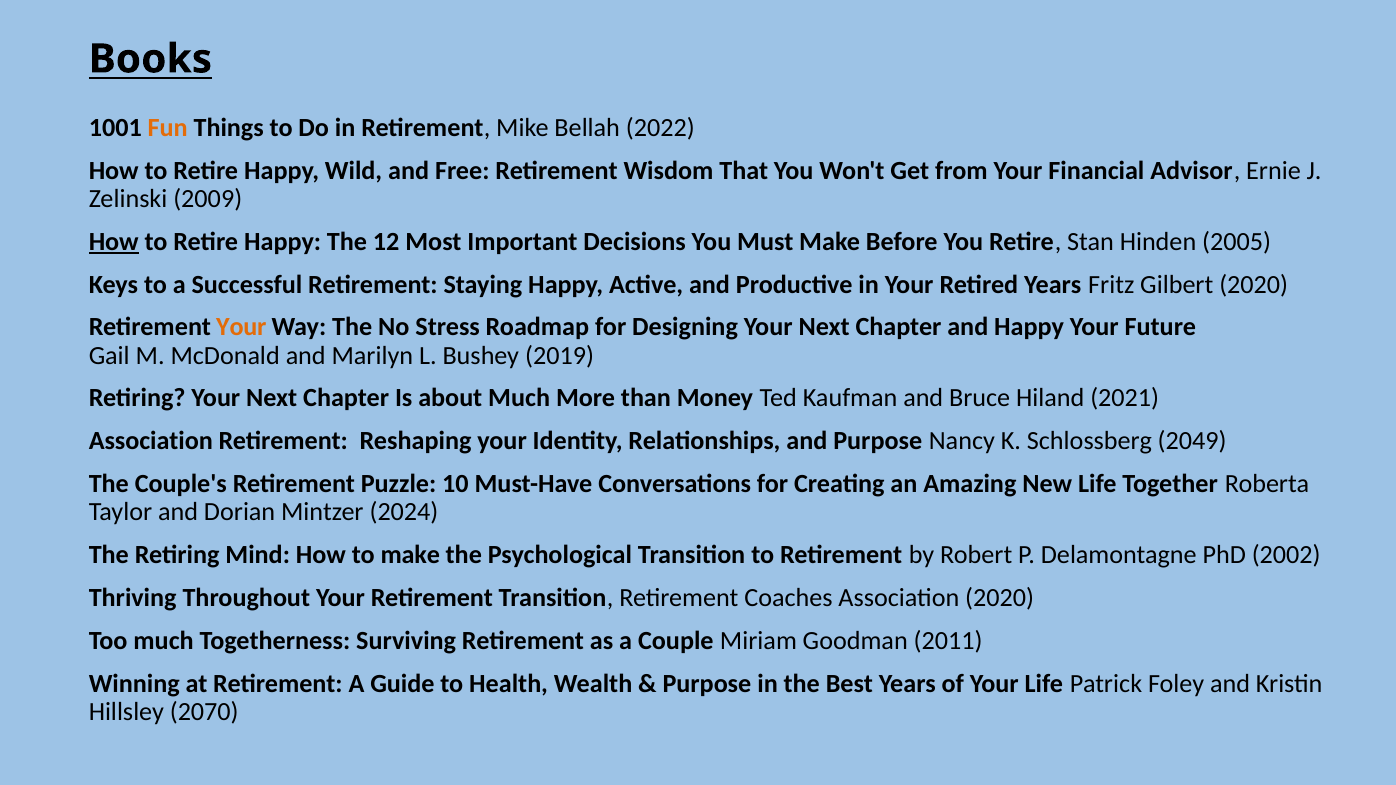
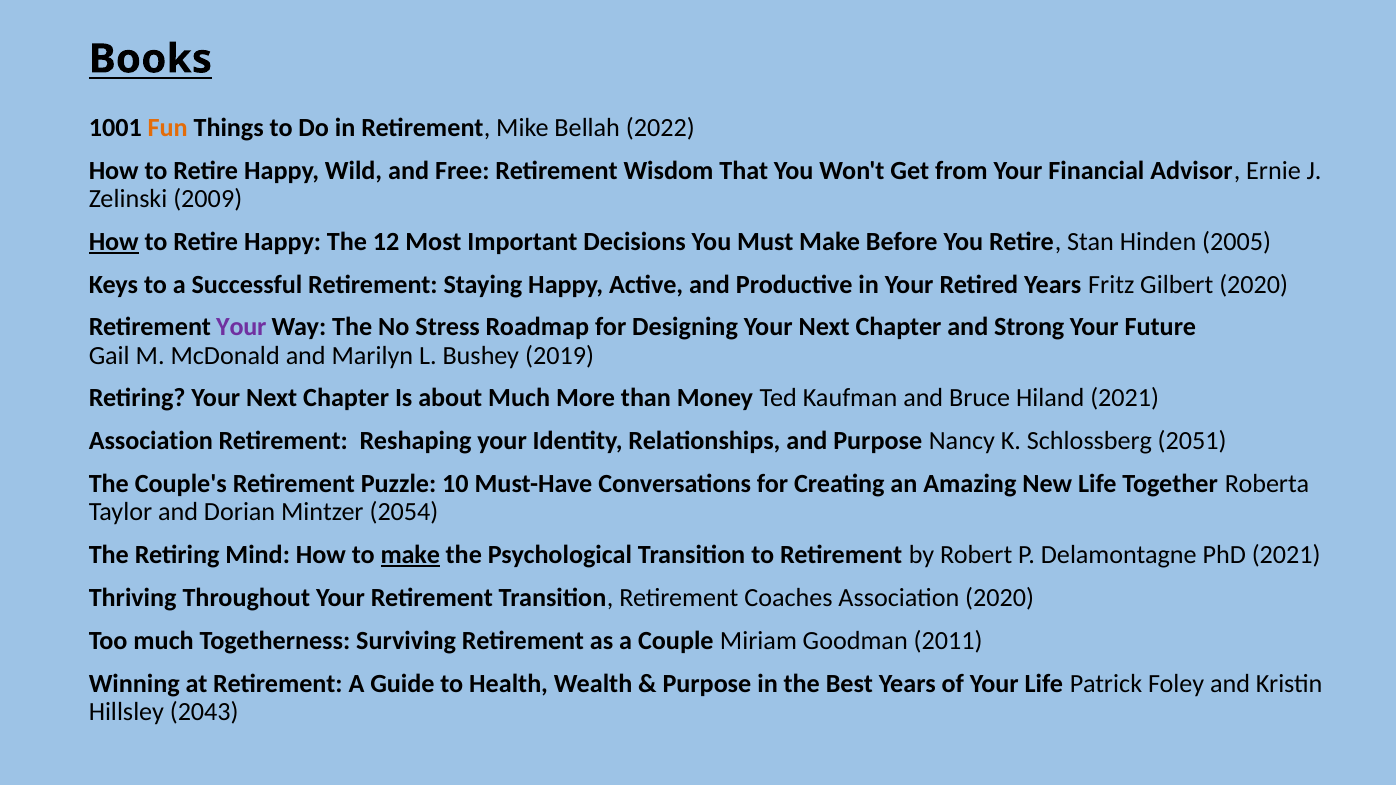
Your colour: orange -> purple (241, 327)
and Happy: Happy -> Strong (1029, 327)
2049: 2049 -> 2051 (1192, 441)
2024: 2024 -> 2054 (404, 512)
make underline: none -> present (410, 555)
PhD 2002: 2002 -> 2021 (1286, 555)
2070: 2070 -> 2043 (204, 712)
